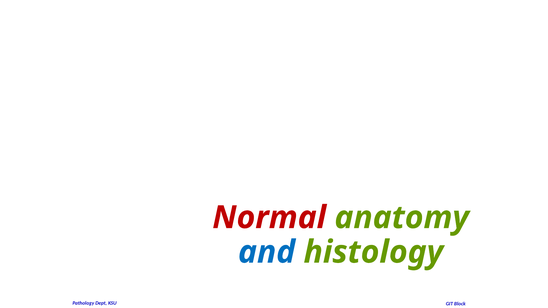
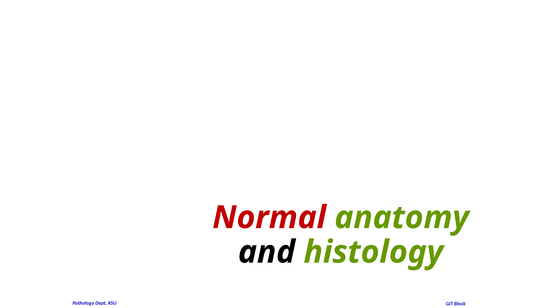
and colour: blue -> black (267, 252)
